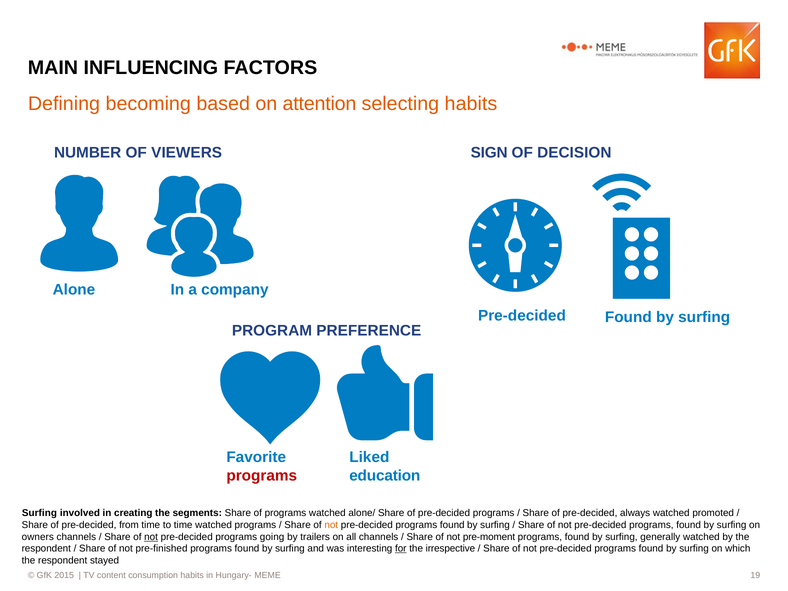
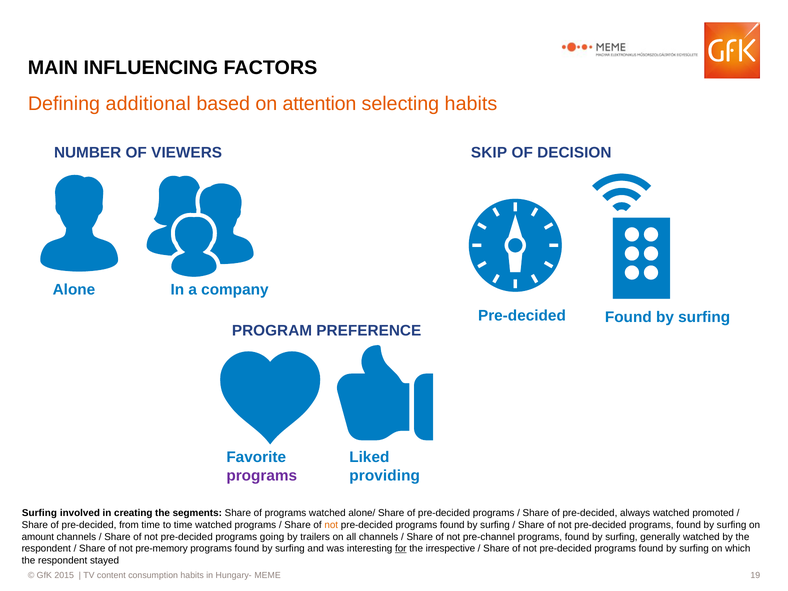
becoming: becoming -> additional (148, 104)
SIGN: SIGN -> SKIP (489, 153)
programs colour: red -> purple (262, 476)
education: education -> providing (385, 476)
owners: owners -> amount (38, 537)
not underline: present -> none (151, 537)
pre-moment: pre-moment -> pre-channel (489, 537)
pre-finished: pre-finished -> pre-memory (162, 549)
